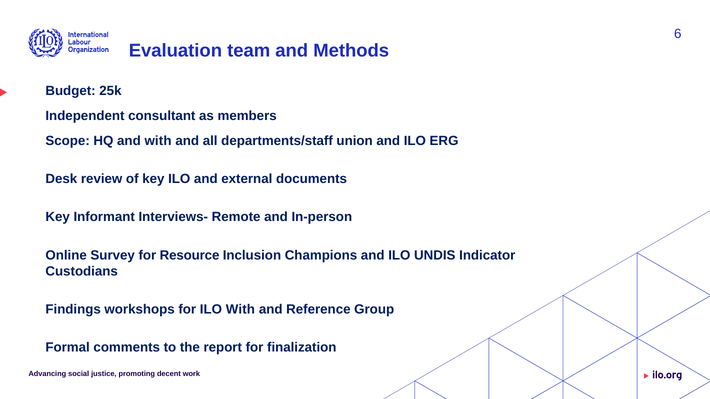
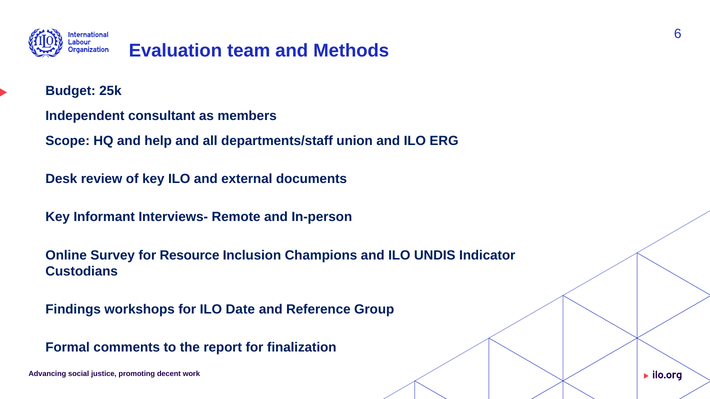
and with: with -> help (158, 141)
ILO With: With -> Date (240, 310)
